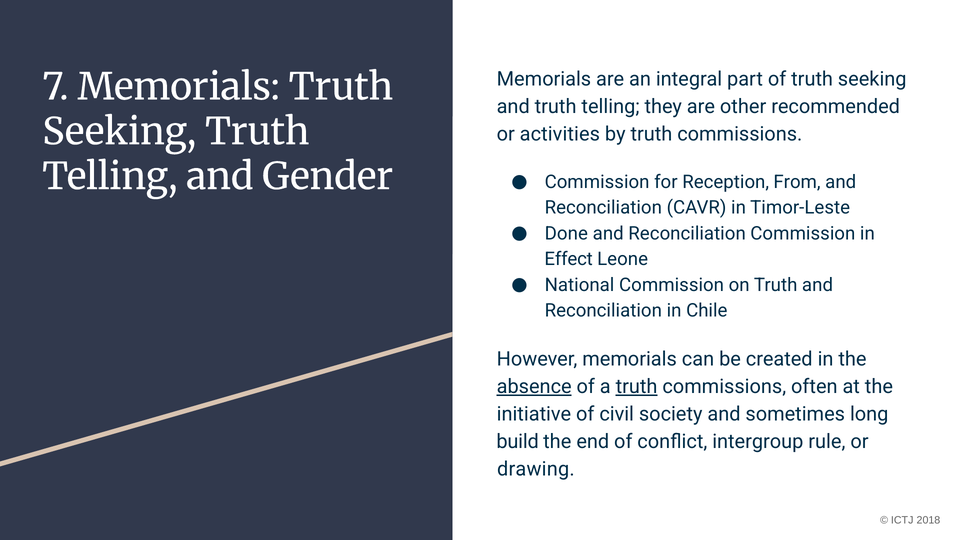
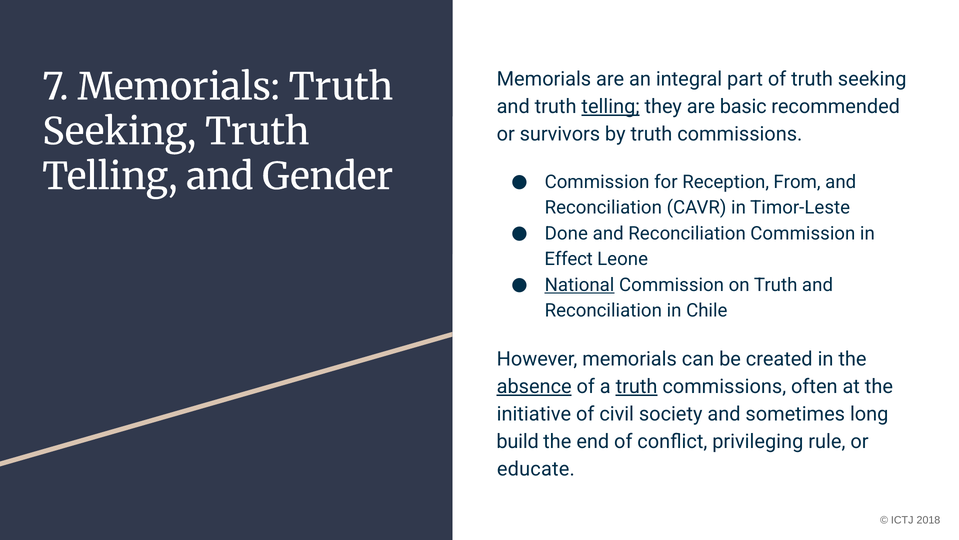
telling underline: none -> present (611, 107)
other: other -> basic (743, 107)
activities: activities -> survivors (560, 134)
National underline: none -> present (580, 285)
intergroup: intergroup -> privileging (758, 441)
drawing: drawing -> educate (536, 469)
